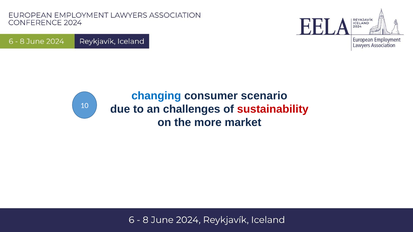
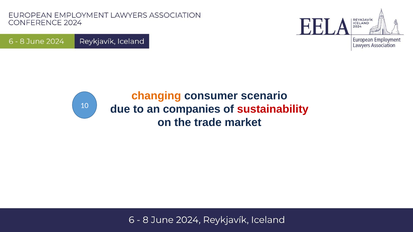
changing colour: blue -> orange (156, 96)
challenges: challenges -> companies (192, 109)
more: more -> trade (208, 123)
